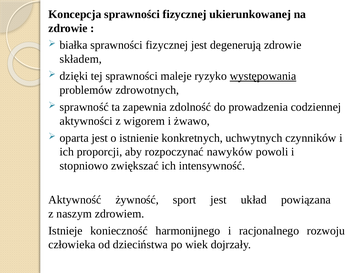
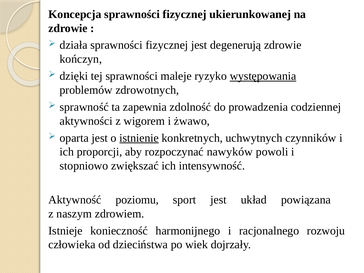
białka: białka -> działa (74, 45)
składem: składem -> kończyn (81, 59)
istnienie underline: none -> present (139, 138)
żywność: żywność -> poziomu (137, 200)
